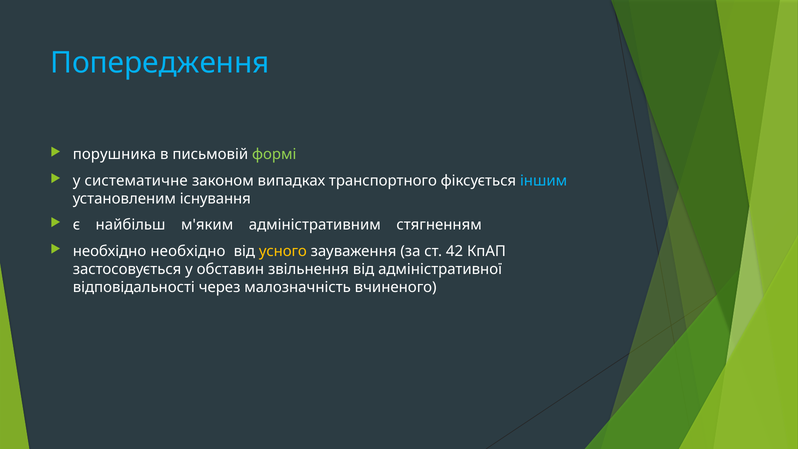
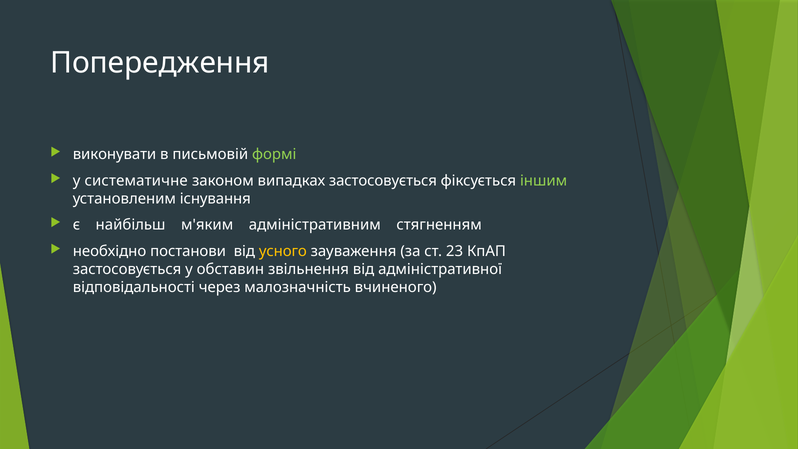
Попередження colour: light blue -> white (160, 63)
порушника: порушника -> виконувати (115, 154)
випадках транспортного: транспортного -> застосовується (383, 181)
іншим colour: light blue -> light green (544, 181)
необхідно необхідно: необхідно -> постанови (188, 251)
42: 42 -> 23 (455, 251)
